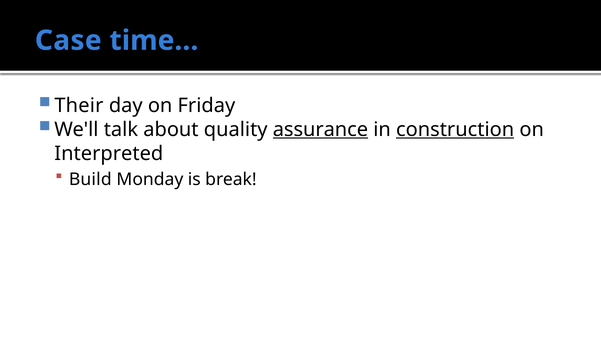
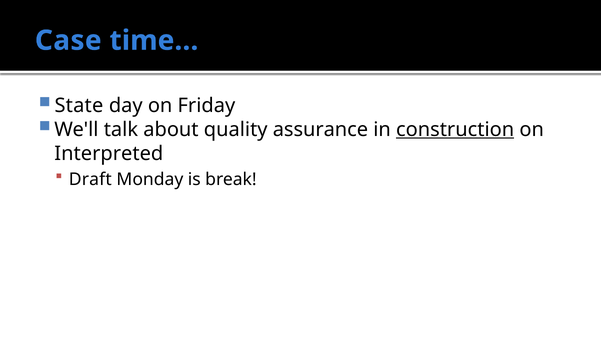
Their: Their -> State (79, 105)
assurance underline: present -> none (320, 130)
Build: Build -> Draft (90, 179)
